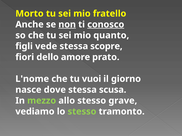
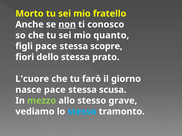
conosco underline: present -> none (106, 25)
figli vede: vede -> pace (46, 46)
dello amore: amore -> stessa (75, 57)
L'nome: L'nome -> L'cuore (32, 79)
vuoi: vuoi -> farò (91, 79)
nasce dove: dove -> pace (55, 90)
stesso colour: light green -> light blue (82, 112)
